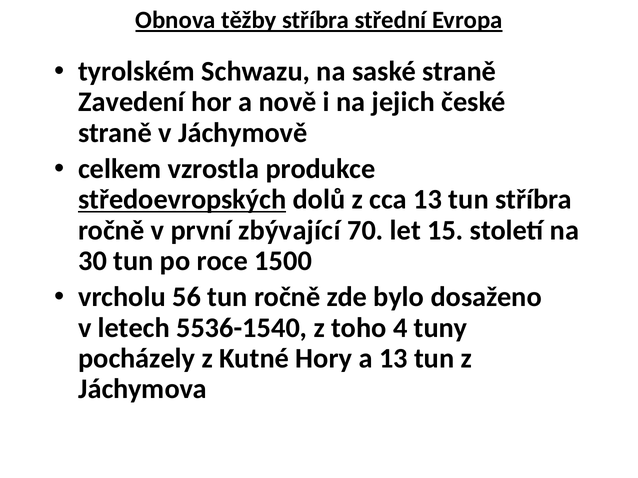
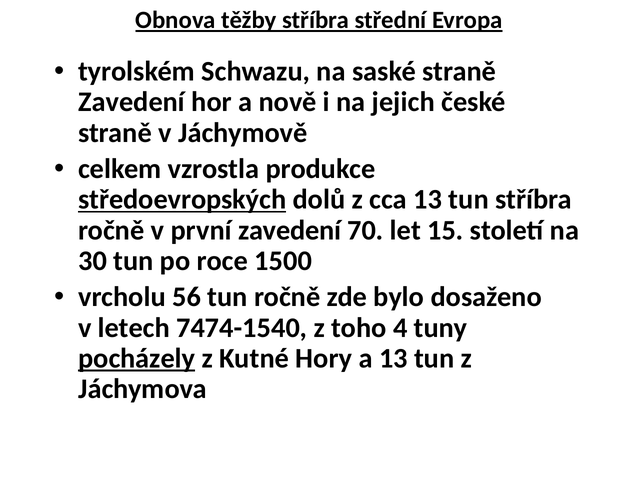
první zbývající: zbývající -> zavedení (290, 230)
5536-1540: 5536-1540 -> 7474-1540 (242, 328)
pocházely underline: none -> present (137, 359)
